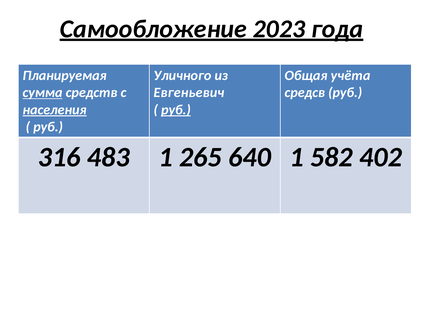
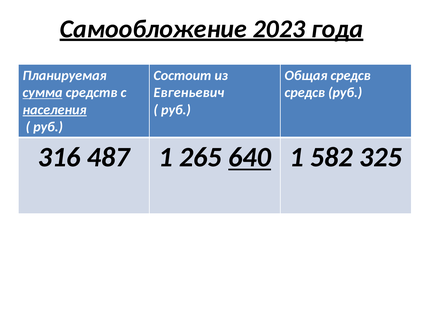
Уличного: Уличного -> Состоит (182, 75)
Общая учёта: учёта -> средсв (351, 75)
руб underline: present -> none (176, 110)
483: 483 -> 487 (108, 157)
640 underline: none -> present (250, 157)
402: 402 -> 325 (381, 157)
